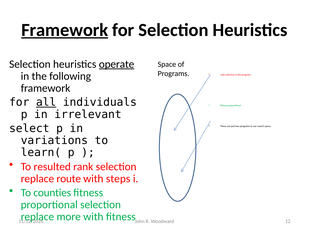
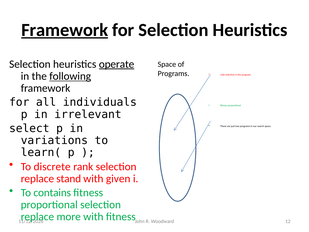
following underline: none -> present (70, 76)
all underline: present -> none (46, 102)
resulted: resulted -> discrete (52, 166)
route: route -> stand (69, 178)
steps: steps -> given (118, 178)
counties: counties -> contains (52, 192)
